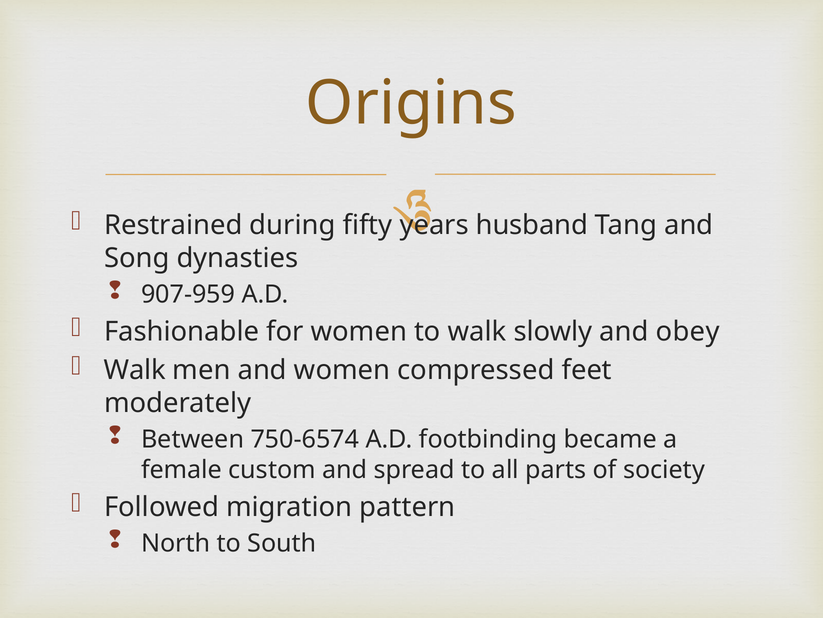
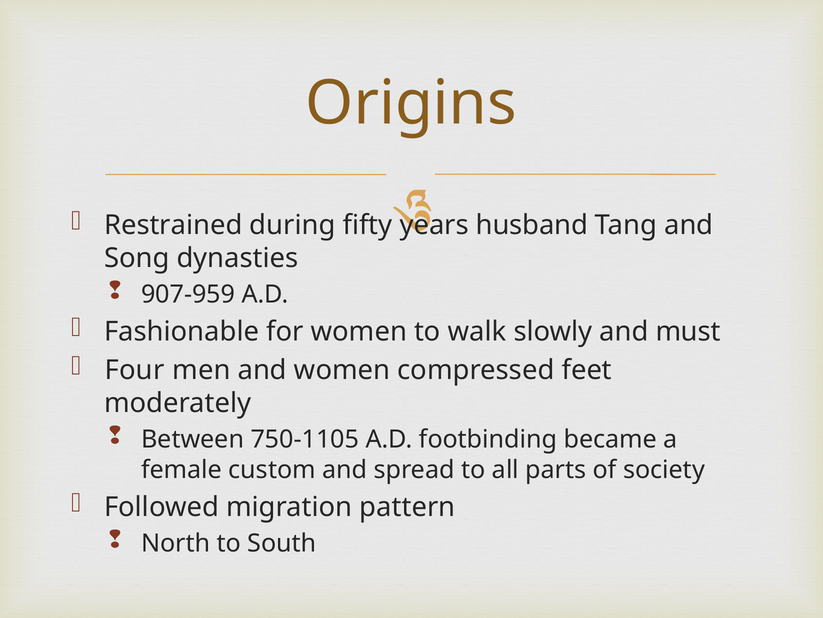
obey: obey -> must (688, 331)
Walk: Walk -> Four (135, 370)
750-6574: 750-6574 -> 750-1105 (305, 439)
